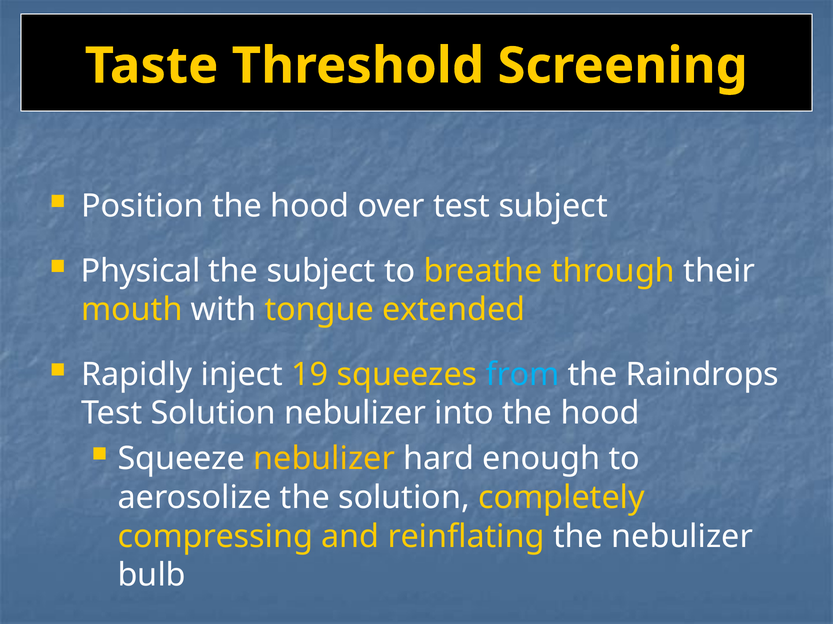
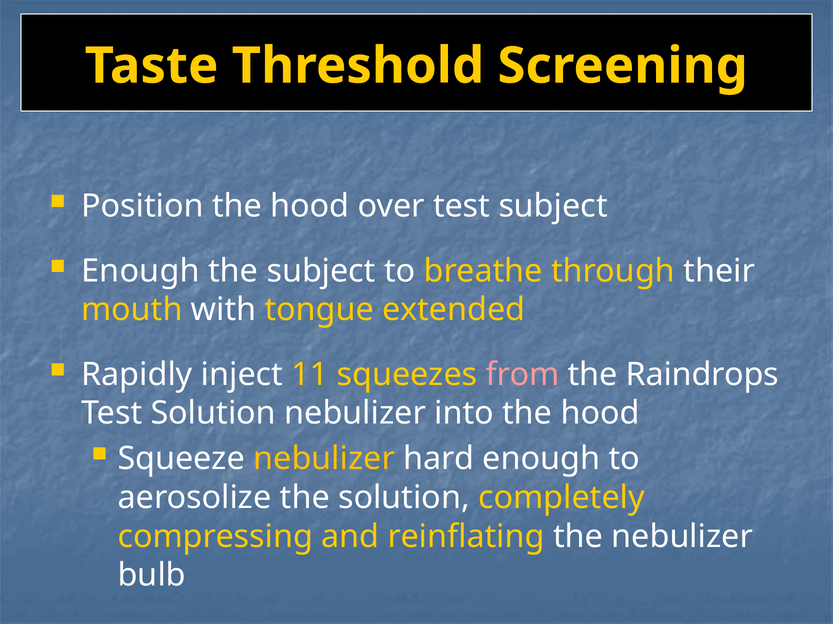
Physical: Physical -> Enough (140, 271)
19: 19 -> 11 (310, 375)
from colour: light blue -> pink (523, 375)
